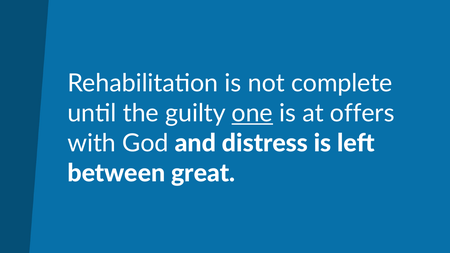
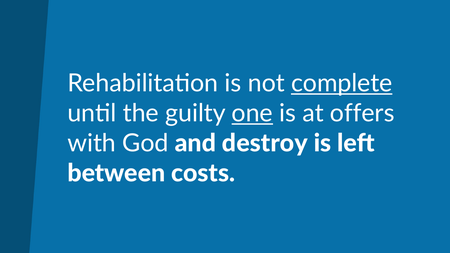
complete underline: none -> present (342, 83)
distress: distress -> destroy (265, 143)
great: great -> costs (203, 173)
